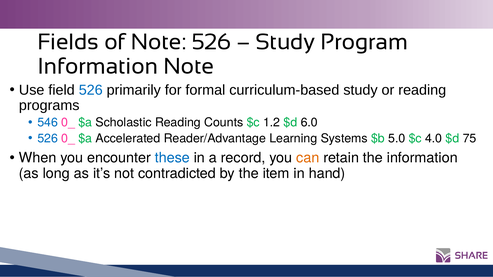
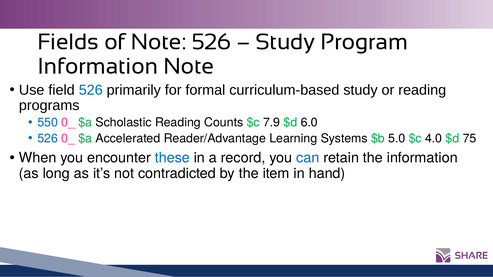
546: 546 -> 550 (48, 123)
1.2: 1.2 -> 7.9 (272, 123)
can colour: orange -> blue (308, 158)
